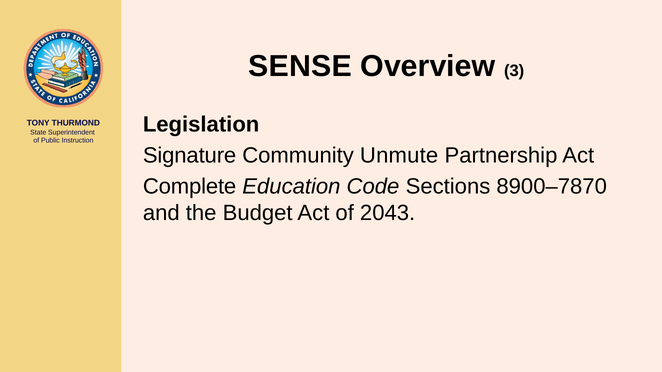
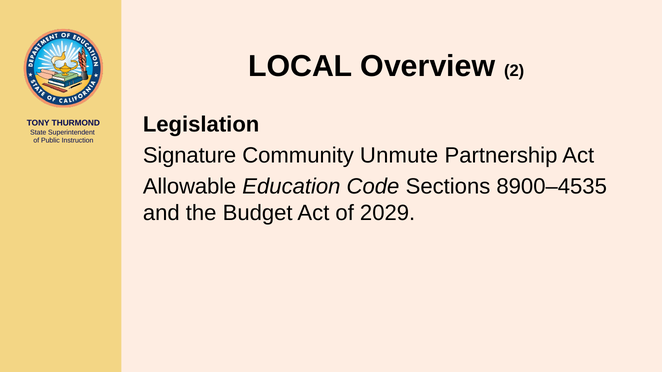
SENSE: SENSE -> LOCAL (300, 66)
3: 3 -> 2 (514, 71)
Complete: Complete -> Allowable (190, 187)
8900–7870: 8900–7870 -> 8900–4535 (552, 187)
2043: 2043 -> 2029 (388, 213)
